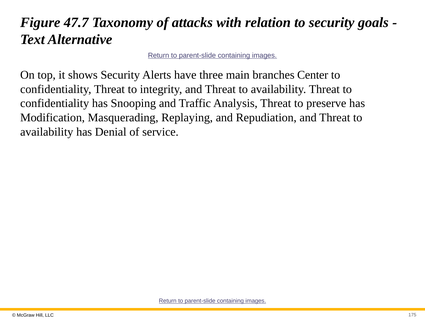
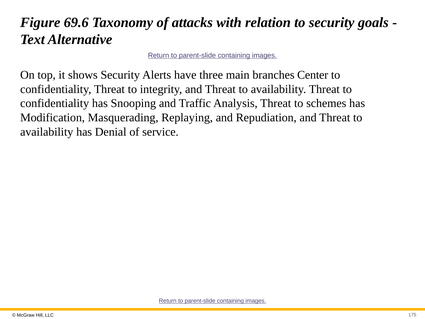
47.7: 47.7 -> 69.6 (76, 22)
preserve: preserve -> schemes (326, 103)
